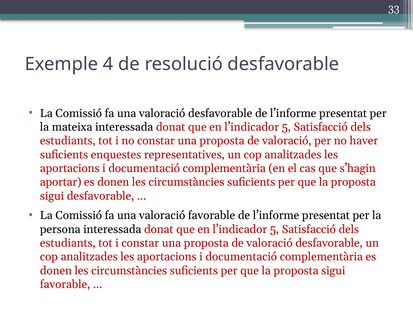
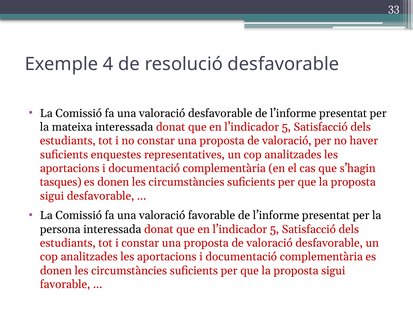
aportar: aportar -> tasques (61, 182)
